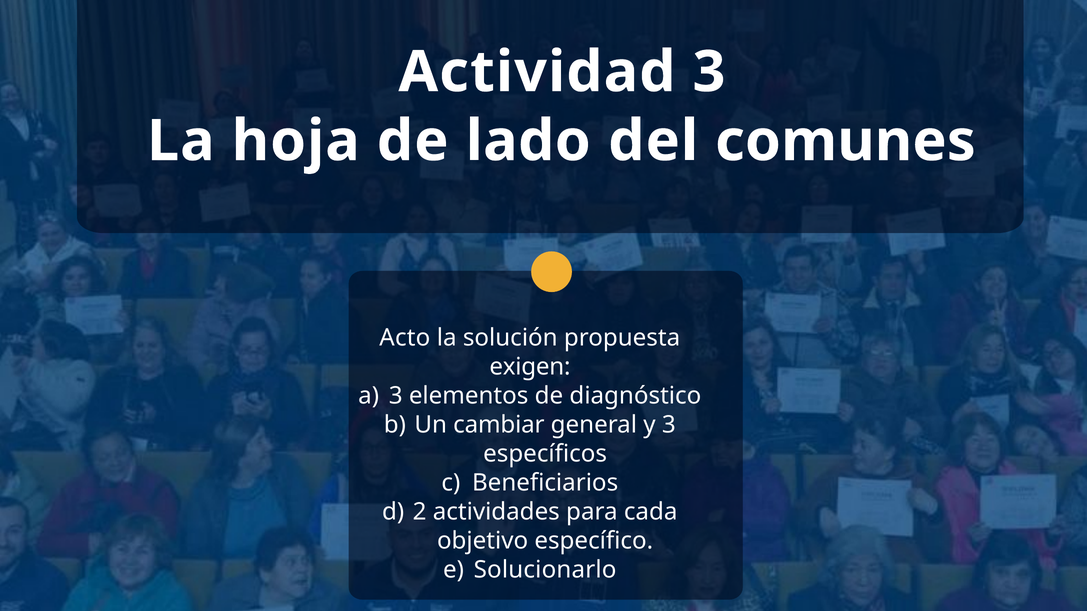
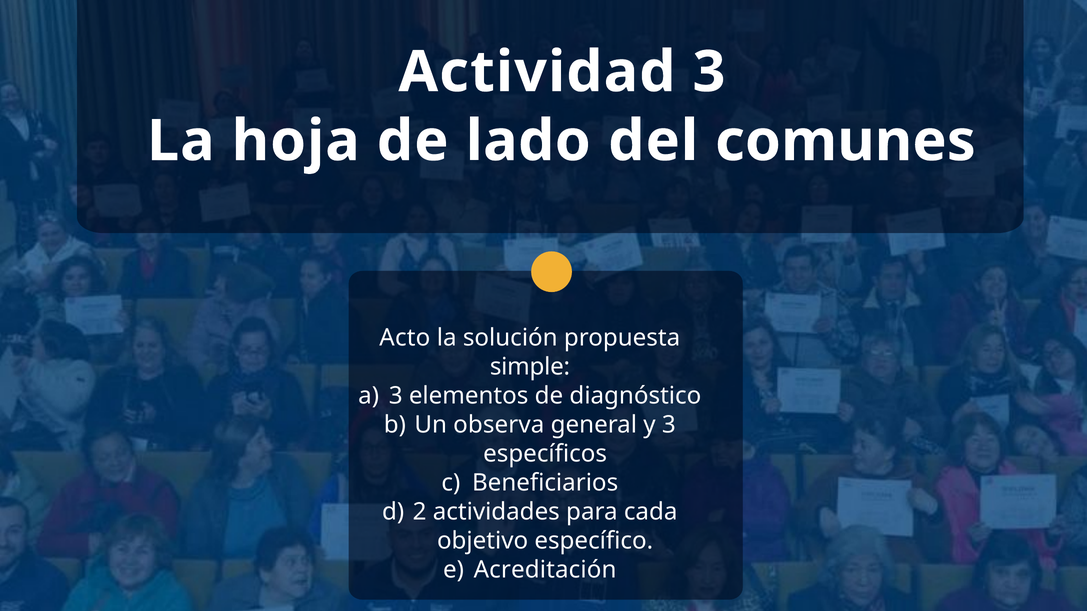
exigen: exigen -> simple (530, 367)
cambiar: cambiar -> observa (499, 425)
Solucionarlo: Solucionarlo -> Acreditación (545, 570)
